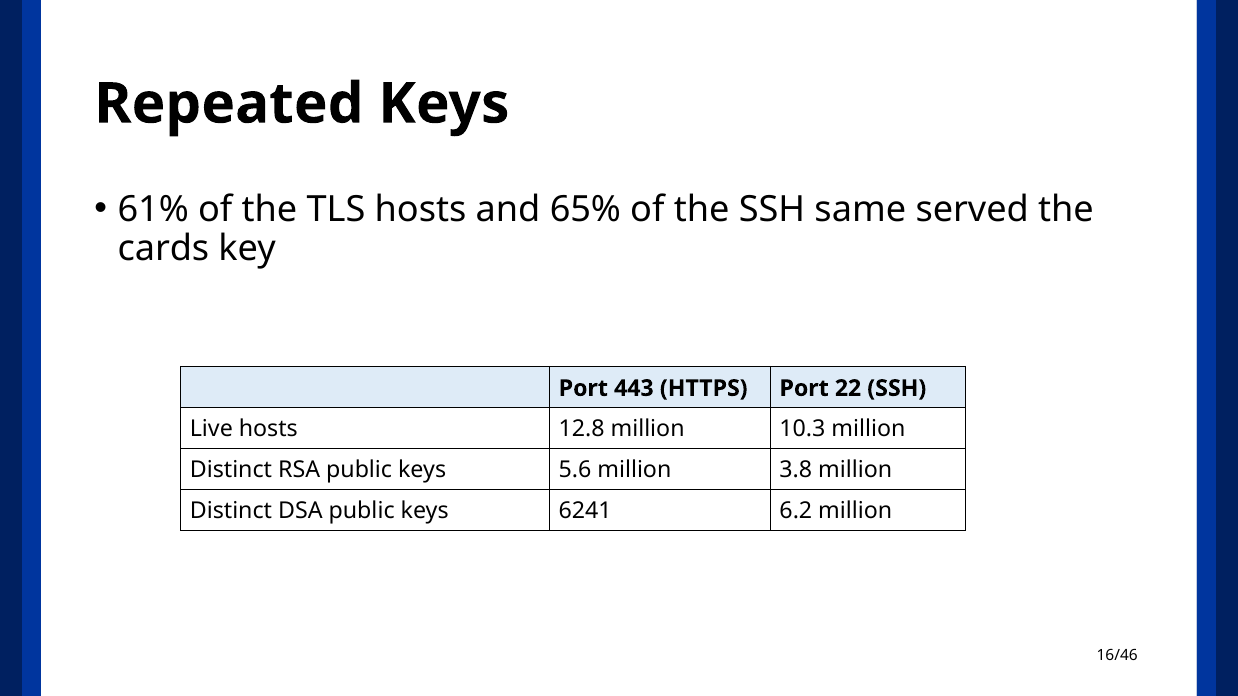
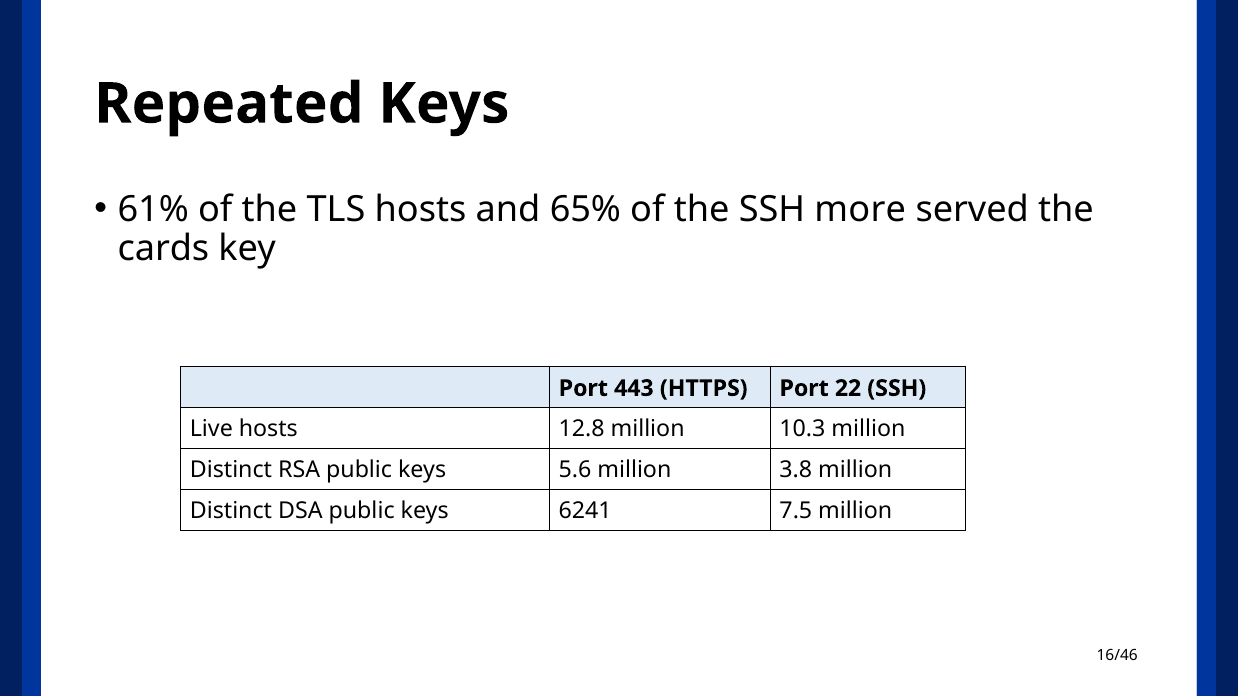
same: same -> more (860, 209)
6.2: 6.2 -> 7.5 (796, 511)
